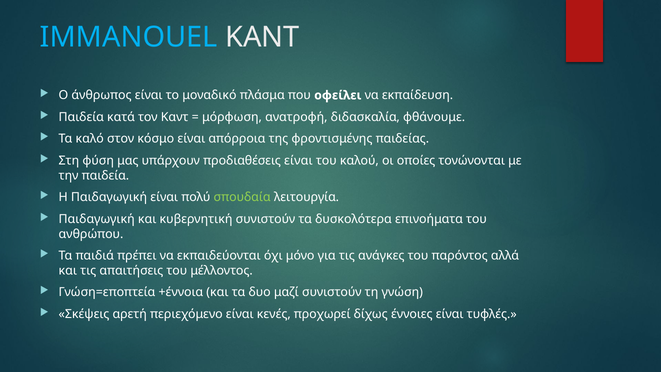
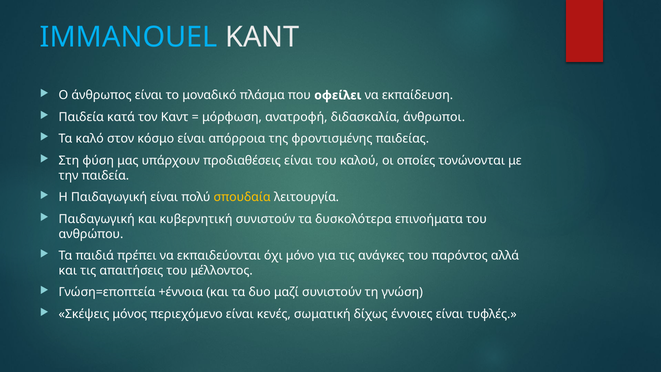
φθάνουμε: φθάνουμε -> άνθρωποι (434, 117)
σπουδαία colour: light green -> yellow (242, 197)
αρετή: αρετή -> μόνος (130, 314)
προχωρεί: προχωρεί -> σωματική (322, 314)
